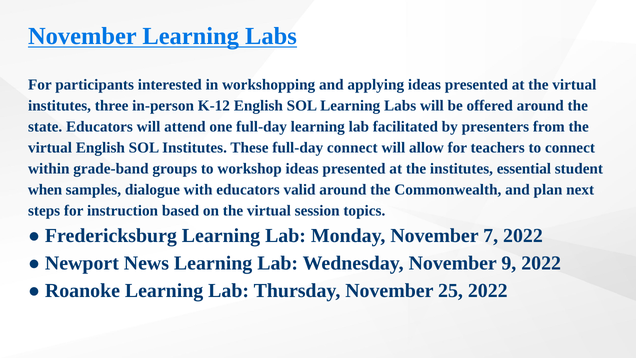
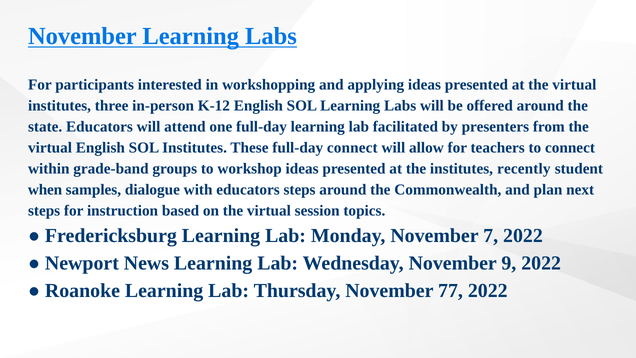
essential: essential -> recently (524, 168)
educators valid: valid -> steps (300, 189)
25: 25 -> 77 (451, 290)
